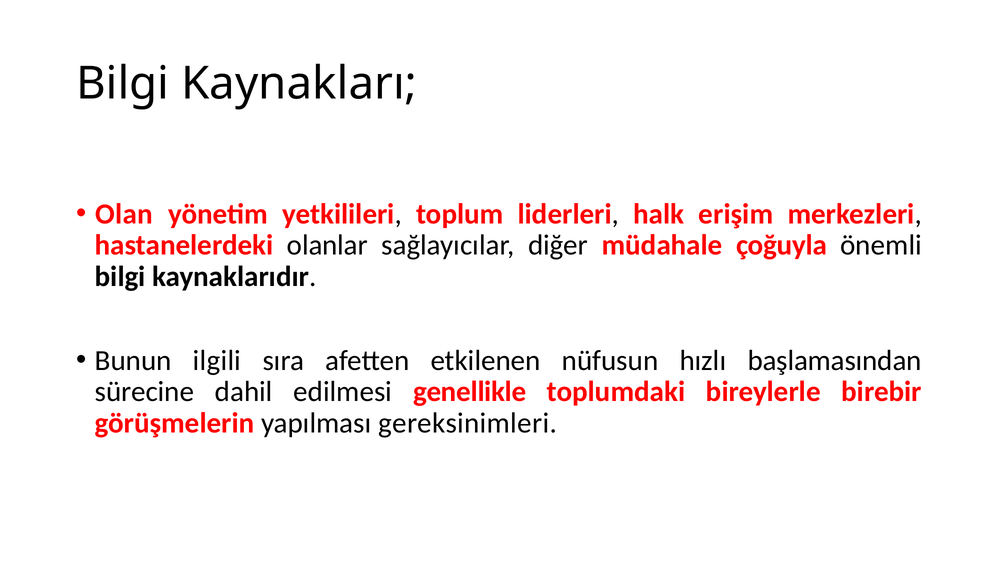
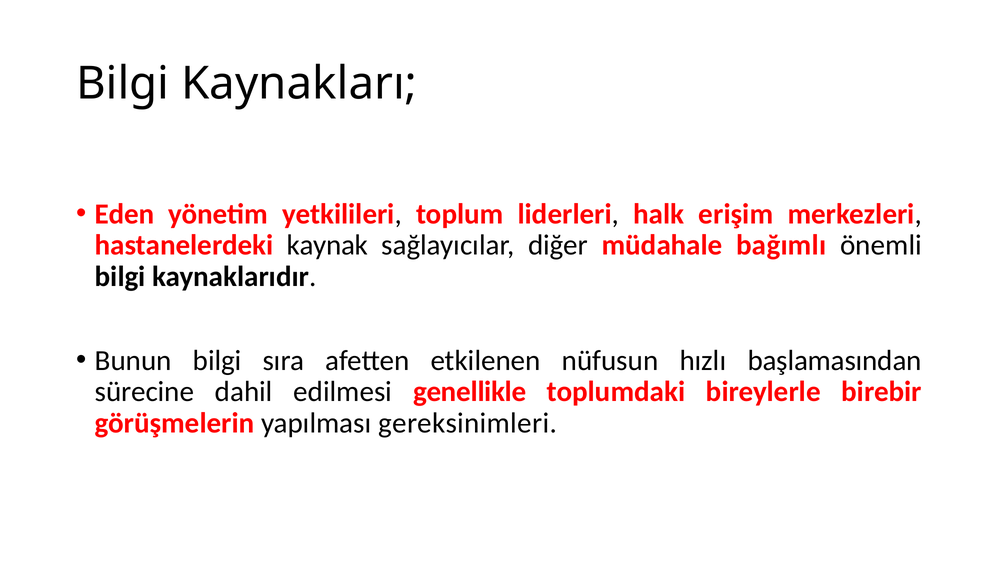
Olan: Olan -> Eden (124, 214)
olanlar: olanlar -> kaynak (327, 246)
çoğuyla: çoğuyla -> bağımlı (781, 246)
Bunun ilgili: ilgili -> bilgi (217, 361)
